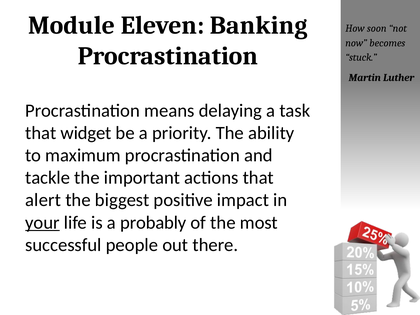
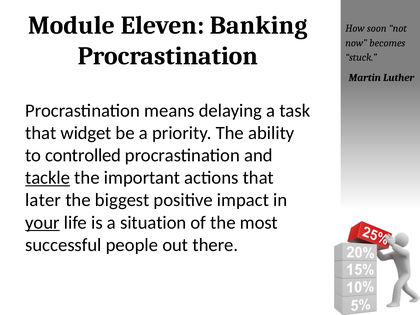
maximum: maximum -> controlled (83, 155)
tackle underline: none -> present (48, 178)
alert: alert -> later (43, 200)
probably: probably -> situation (153, 223)
